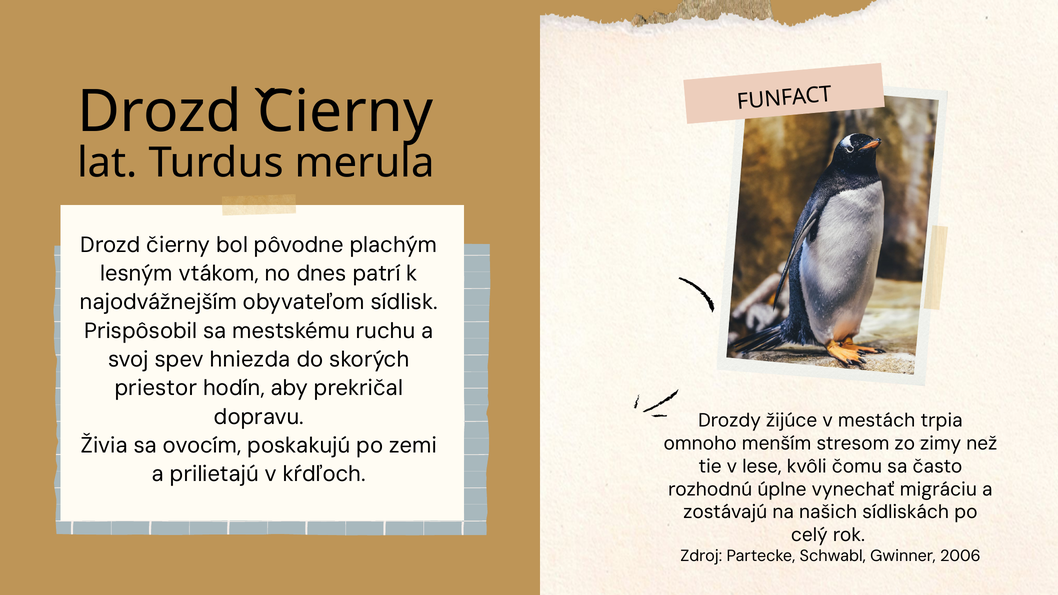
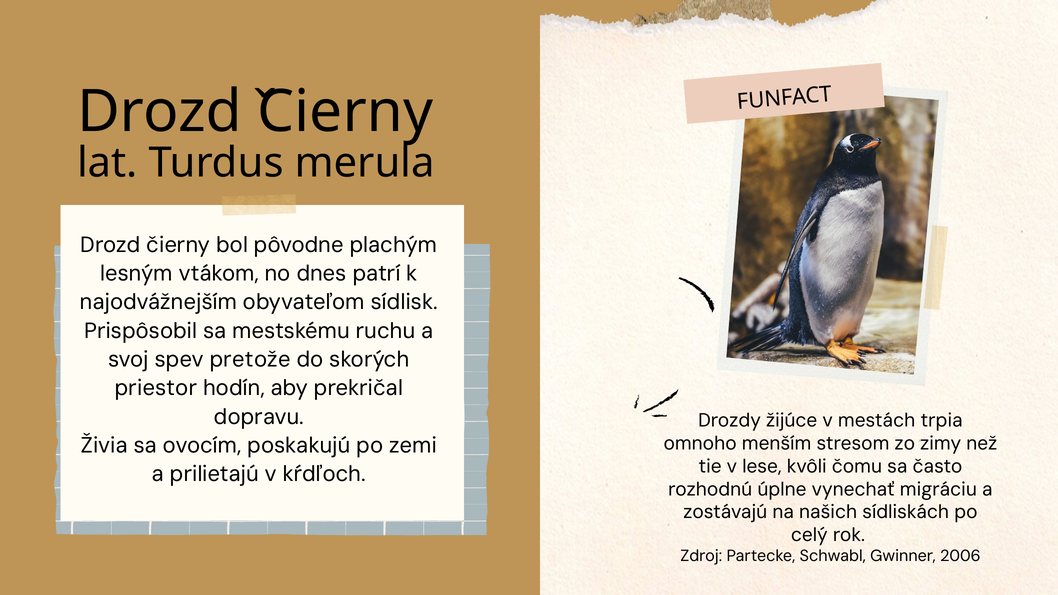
hniezda: hniezda -> pretože (250, 360)
